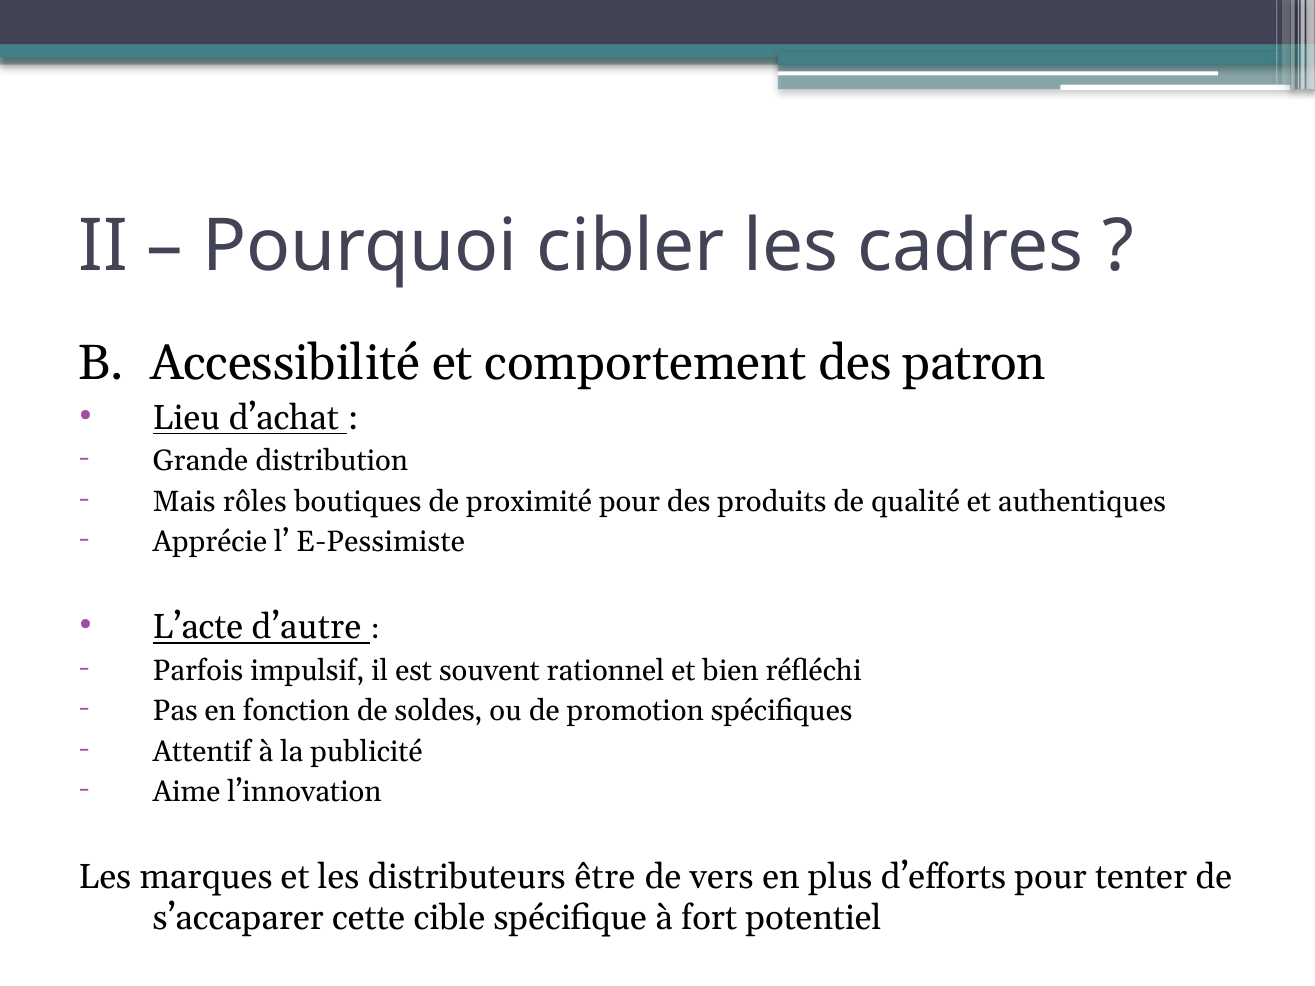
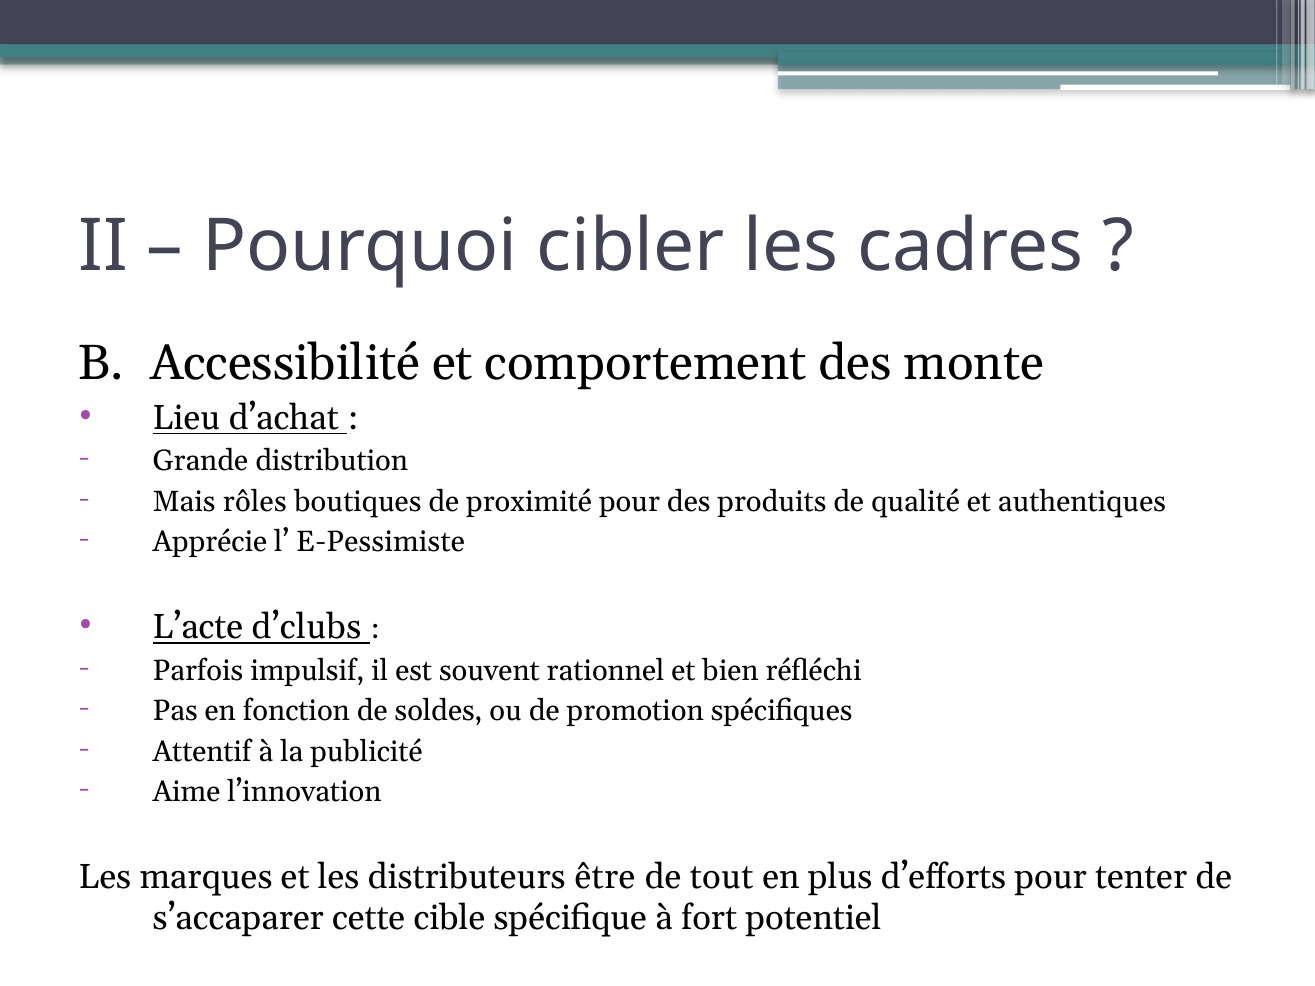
patron: patron -> monte (974, 363)
d’autre: d’autre -> d’clubs (306, 627)
vers: vers -> tout (722, 877)
